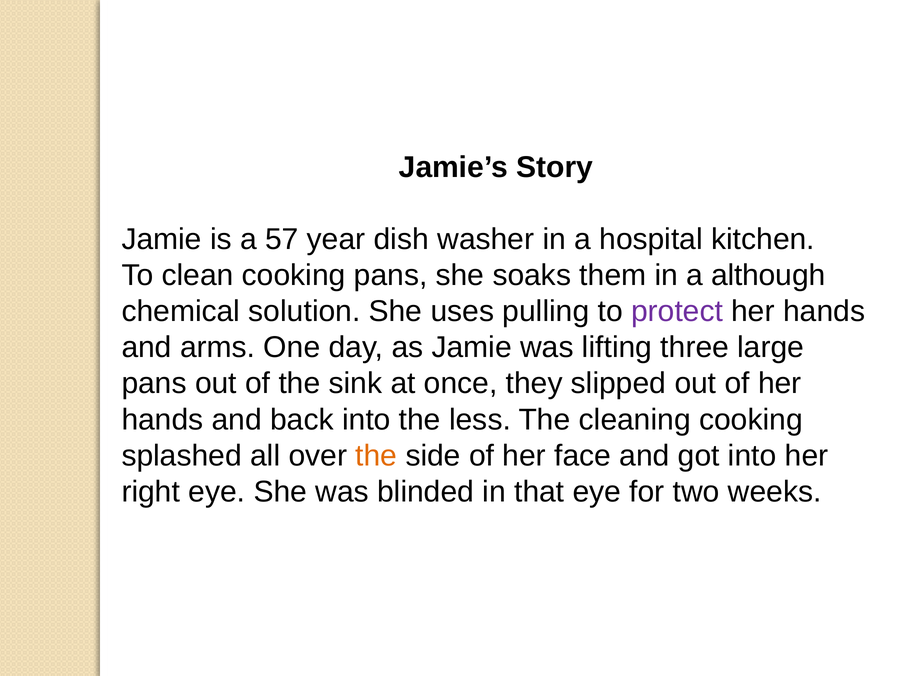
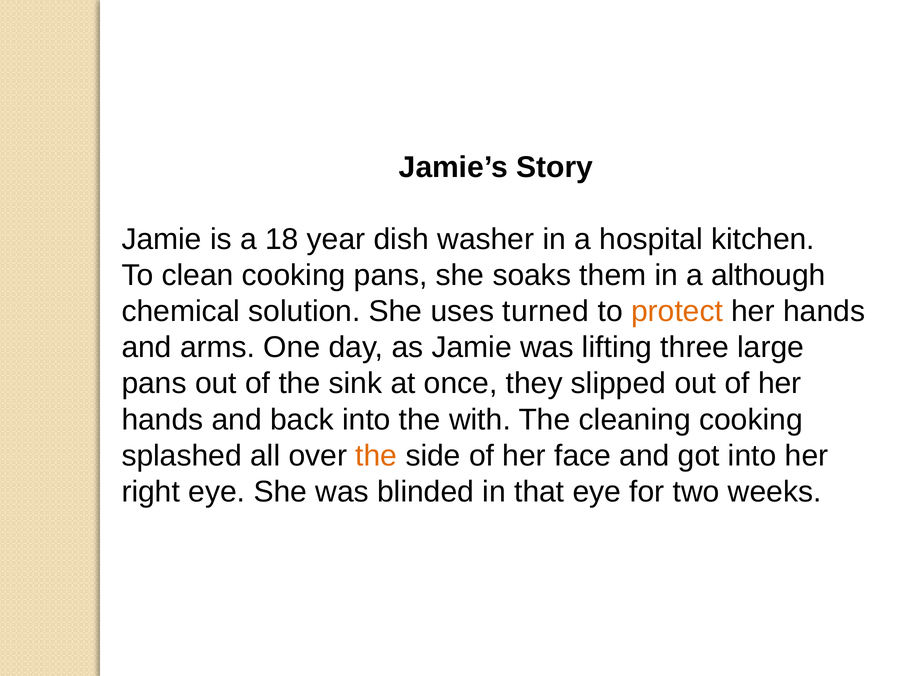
57: 57 -> 18 (282, 240)
pulling: pulling -> turned (546, 312)
protect colour: purple -> orange (677, 312)
less: less -> with (480, 420)
